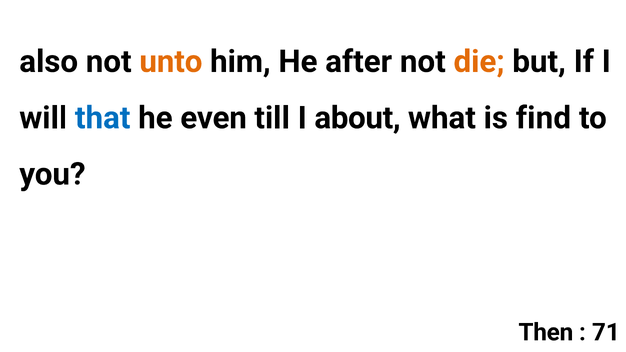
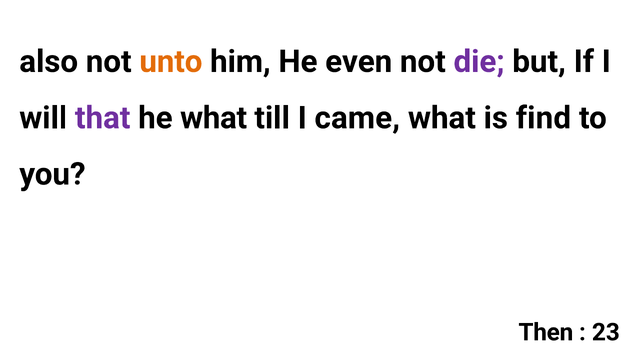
after: after -> even (359, 62)
die colour: orange -> purple (479, 62)
that colour: blue -> purple (103, 118)
he even: even -> what (214, 118)
about: about -> came (357, 118)
71: 71 -> 23 (606, 332)
